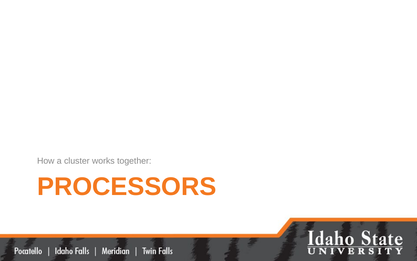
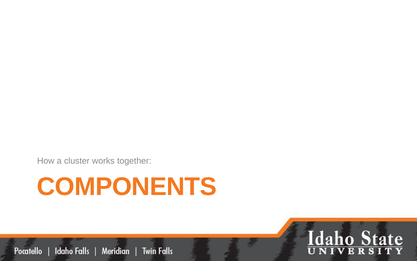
PROCESSORS: PROCESSORS -> COMPONENTS (127, 187)
